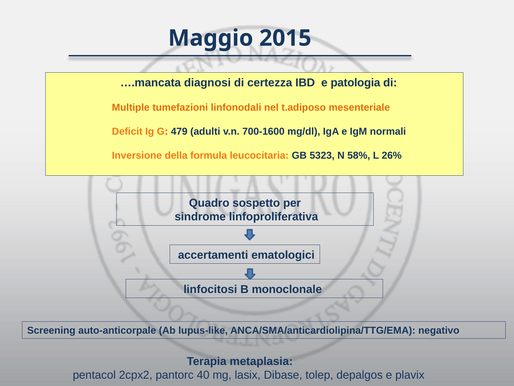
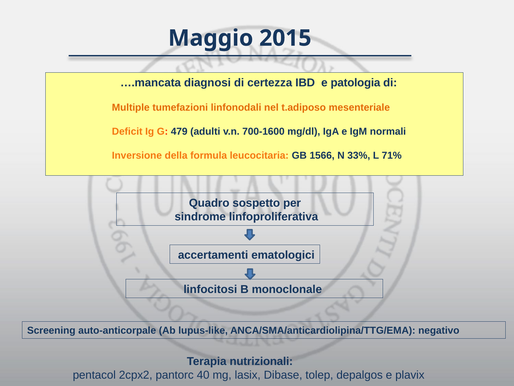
5323: 5323 -> 1566 (322, 155)
58%: 58% -> 33% (359, 155)
26%: 26% -> 71% (392, 155)
metaplasia: metaplasia -> nutrizionali (261, 361)
